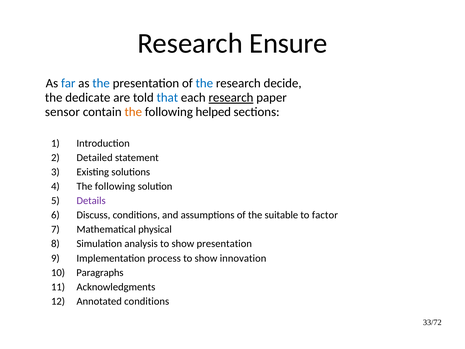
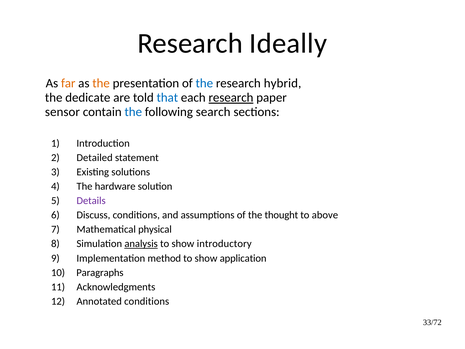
Ensure: Ensure -> Ideally (288, 43)
far colour: blue -> orange (68, 83)
the colour: blue -> orange (101, 83)
decide: decide -> hybrid (283, 83)
the colour: orange -> blue (133, 112)
helped: helped -> search (213, 112)
following: following -> hardware (115, 186)
suitable: suitable -> thought (281, 215)
factor: factor -> above (325, 215)
analysis underline: none -> present (141, 244)
show presentation: presentation -> introductory (224, 244)
process: process -> method (164, 258)
innovation: innovation -> application (243, 258)
